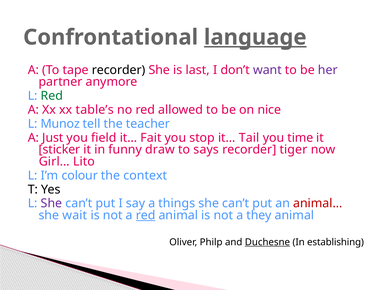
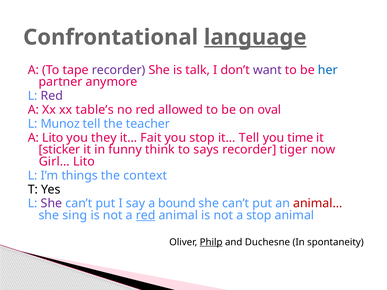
recorder colour: black -> purple (119, 70)
last: last -> talk (198, 70)
her colour: purple -> blue (328, 70)
Red colour: green -> purple (52, 96)
nice: nice -> oval (269, 110)
A Just: Just -> Lito (53, 138)
field: field -> they (104, 138)
it… Tail: Tail -> Tell (249, 138)
draw: draw -> think (160, 150)
colour: colour -> things (80, 176)
things: things -> bound (177, 204)
wait: wait -> sing (75, 215)
a they: they -> stop (259, 215)
Philp underline: none -> present (211, 242)
Duchesne underline: present -> none (267, 242)
establishing: establishing -> spontaneity (335, 242)
